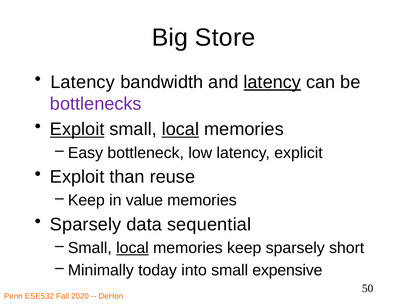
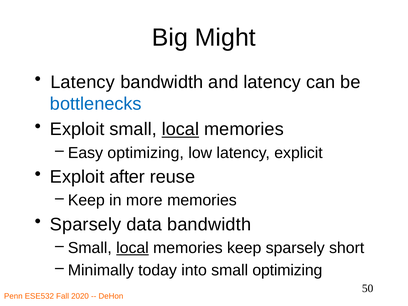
Store: Store -> Might (225, 37)
latency underline: present -> none (272, 82)
bottlenecks colour: purple -> blue (96, 104)
Exploit underline: present -> none (77, 129)
Easy bottleneck: bottleneck -> optimizing (146, 153)
than: than -> after (127, 177)
value: value -> more (144, 200)
data sequential: sequential -> bandwidth (209, 225)
small expensive: expensive -> optimizing (287, 270)
